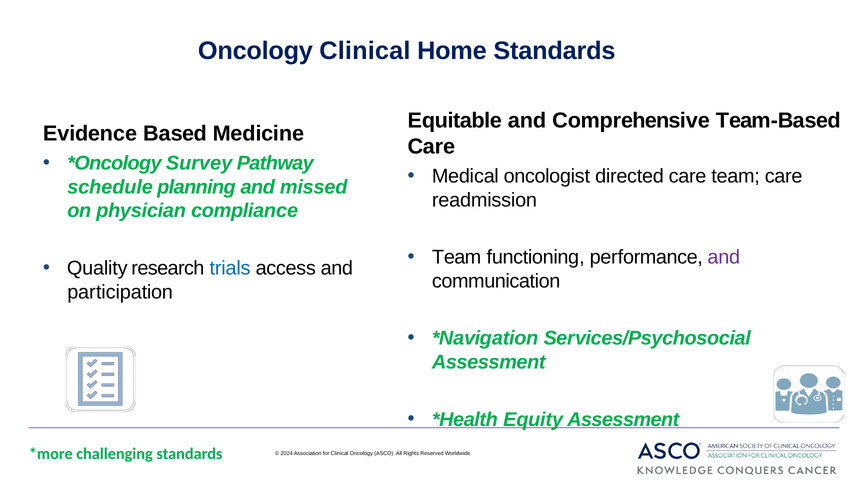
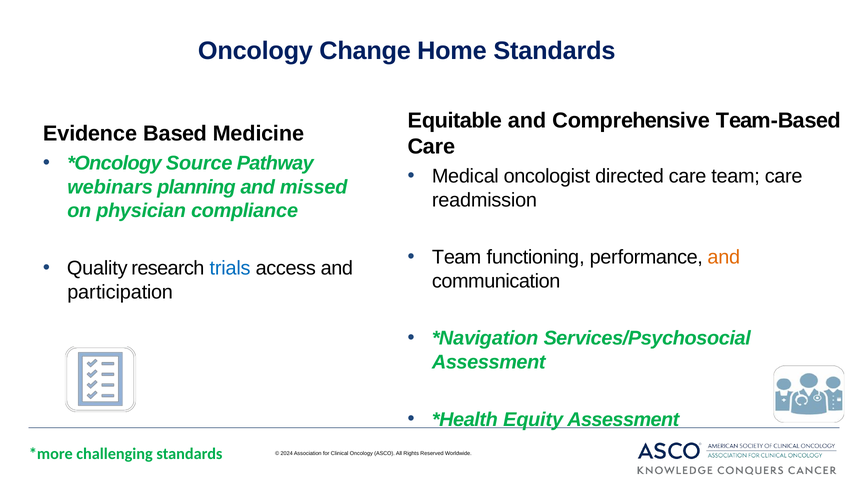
Oncology Clinical: Clinical -> Change (365, 51)
Survey: Survey -> Source (199, 163)
schedule: schedule -> webinars (110, 187)
and colour: purple -> orange (724, 257)
